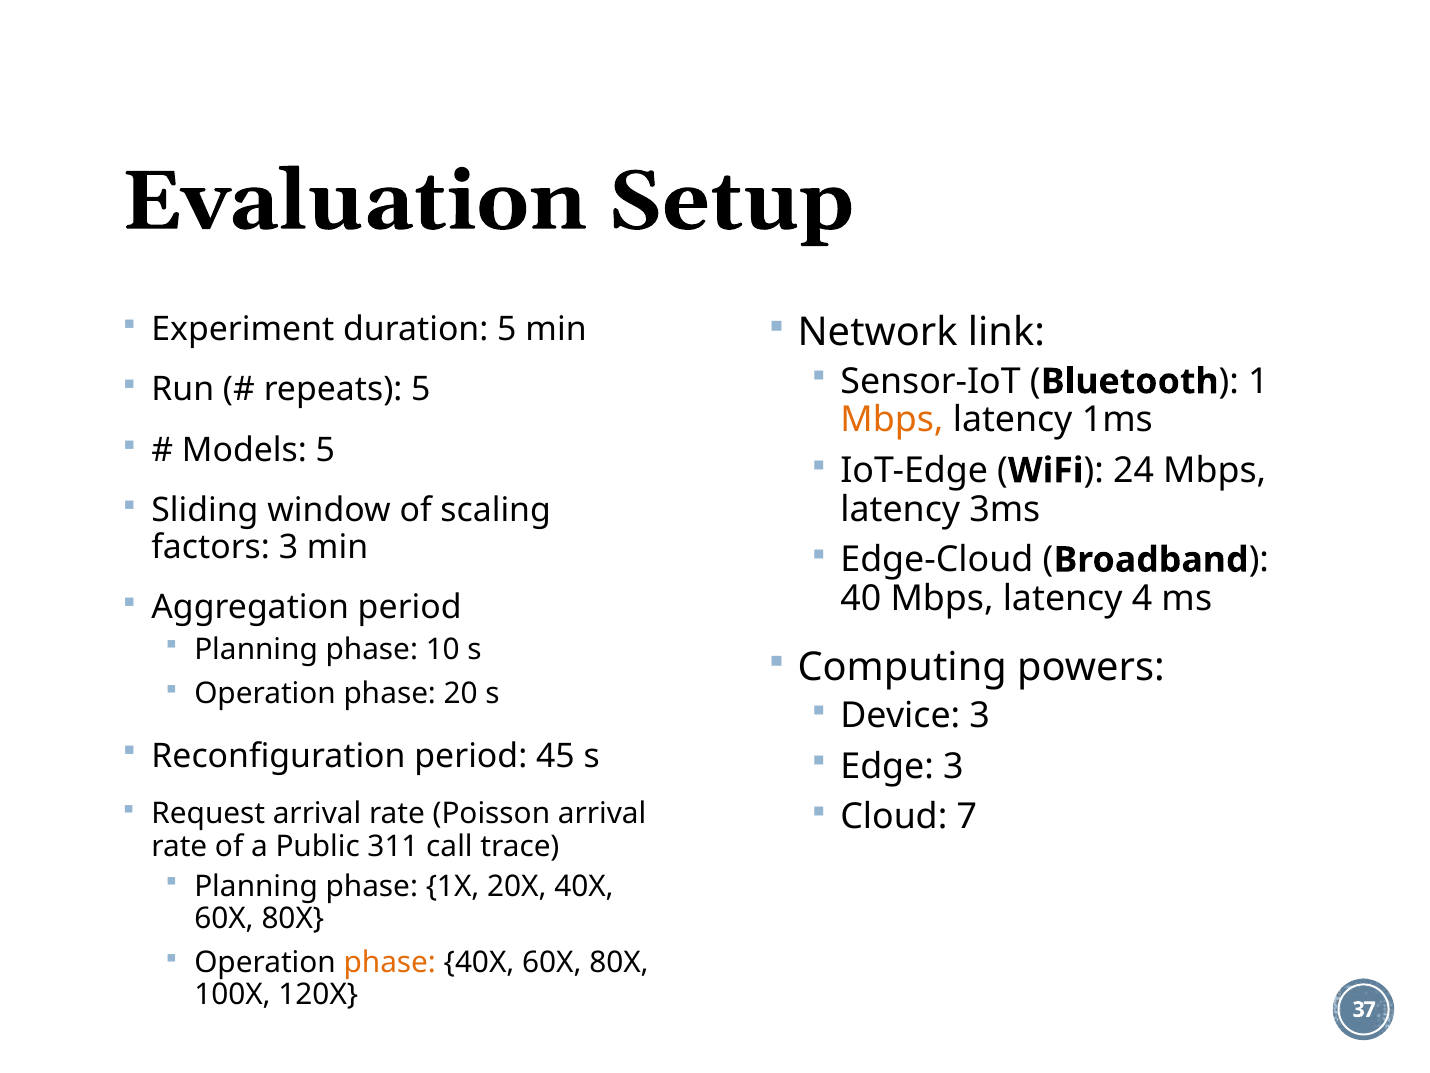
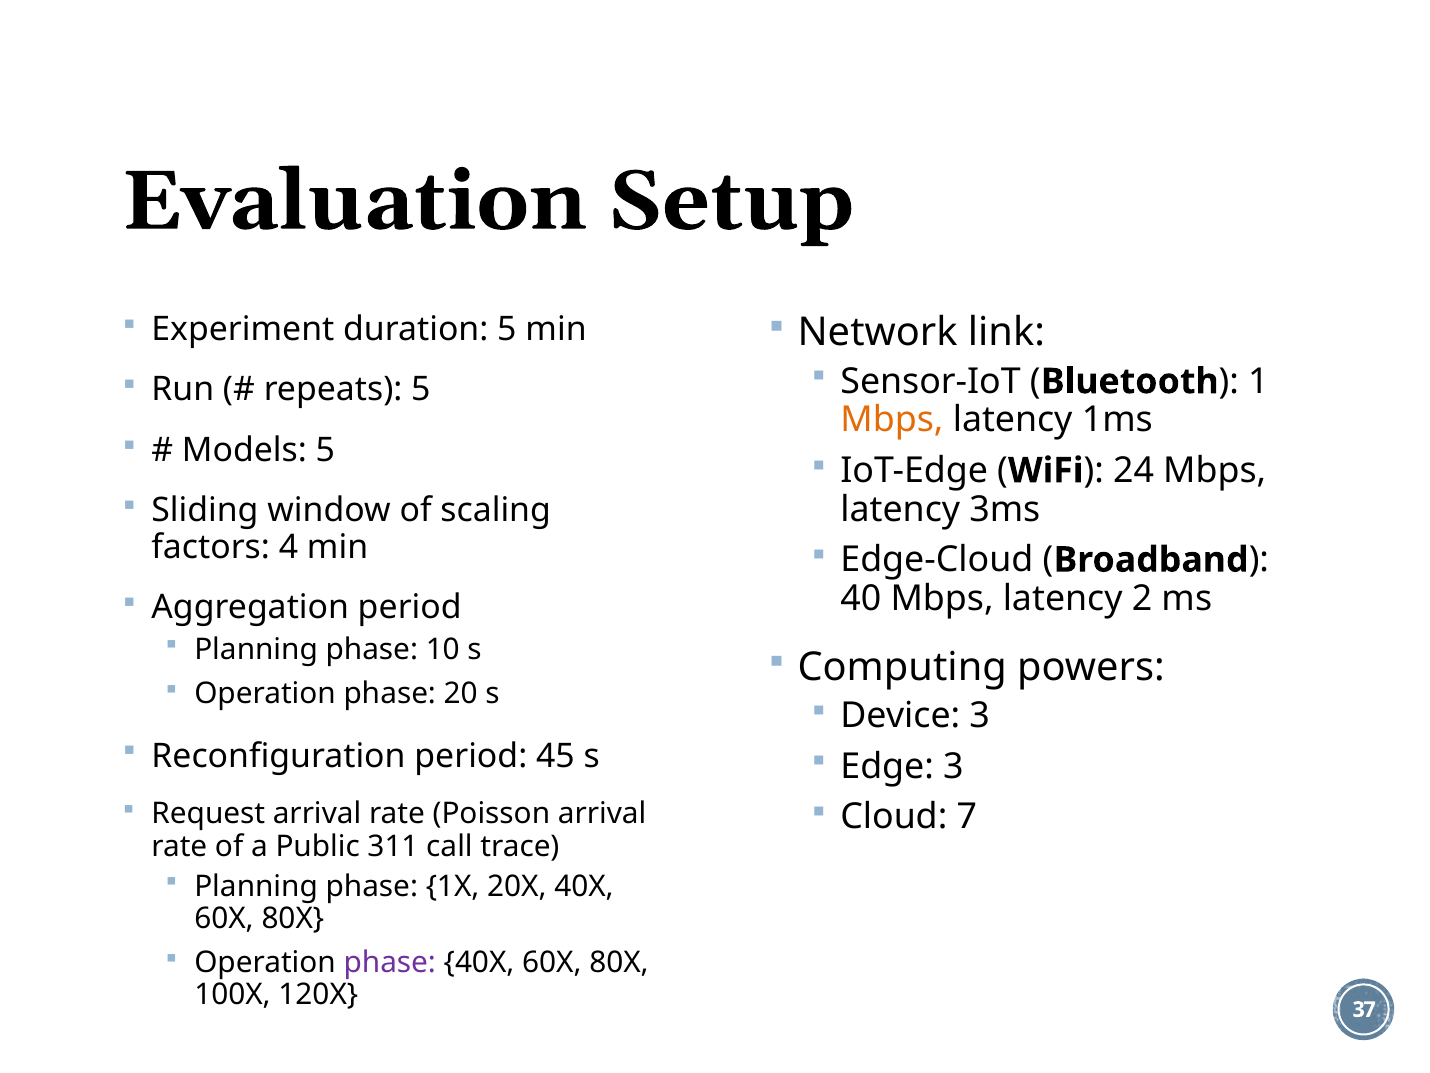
factors 3: 3 -> 4 (288, 547)
4: 4 -> 2 (1142, 598)
phase colour: orange -> purple (390, 962)
